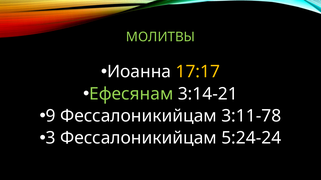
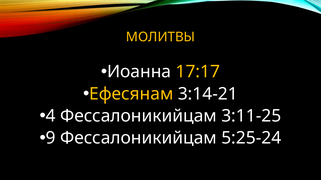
МОЛИТВЫ colour: light green -> yellow (161, 37)
Ефесянам colour: light green -> yellow (131, 94)
9: 9 -> 4 (51, 116)
3:11-78: 3:11-78 -> 3:11-25 (251, 116)
3: 3 -> 9 (51, 138)
5:24-24: 5:24-24 -> 5:25-24 (251, 138)
